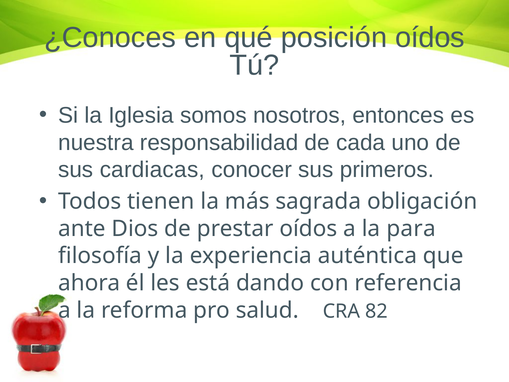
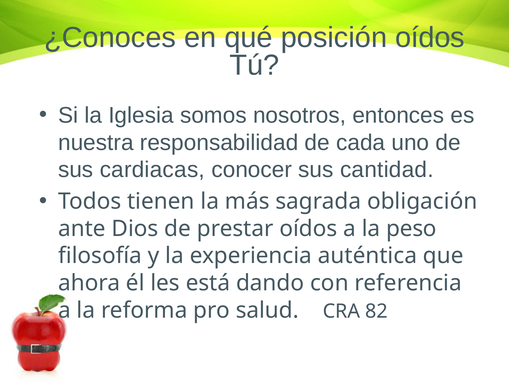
primeros: primeros -> cantidad (387, 170)
para: para -> peso (411, 228)
